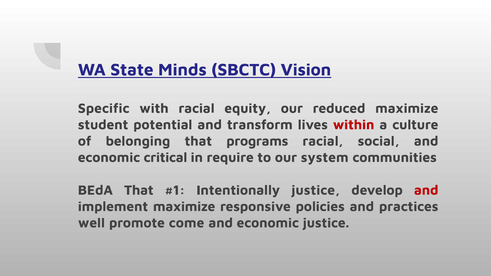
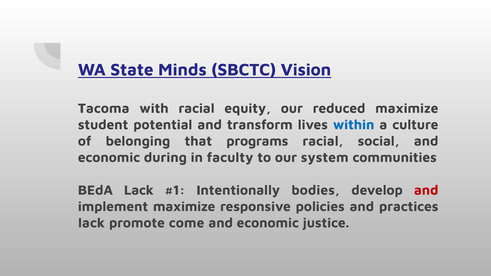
Specific: Specific -> Tacoma (104, 108)
within colour: red -> blue (354, 125)
critical: critical -> during (165, 158)
require: require -> faculty (230, 158)
BEdA That: That -> Lack (139, 190)
Intentionally justice: justice -> bodies (316, 190)
well: well -> lack (91, 223)
